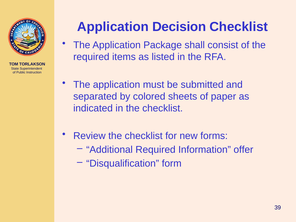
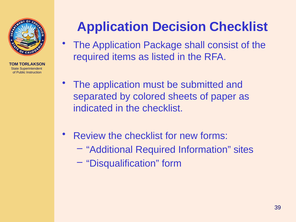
offer: offer -> sites (244, 150)
